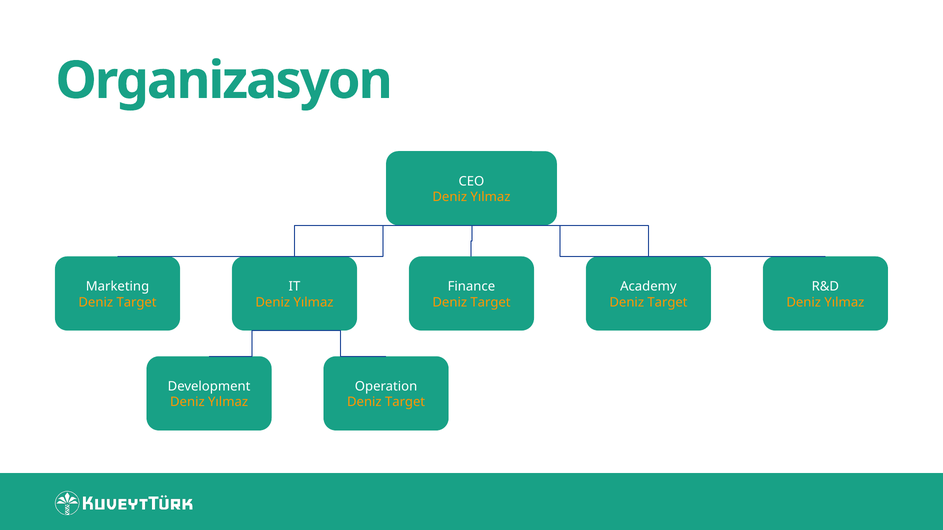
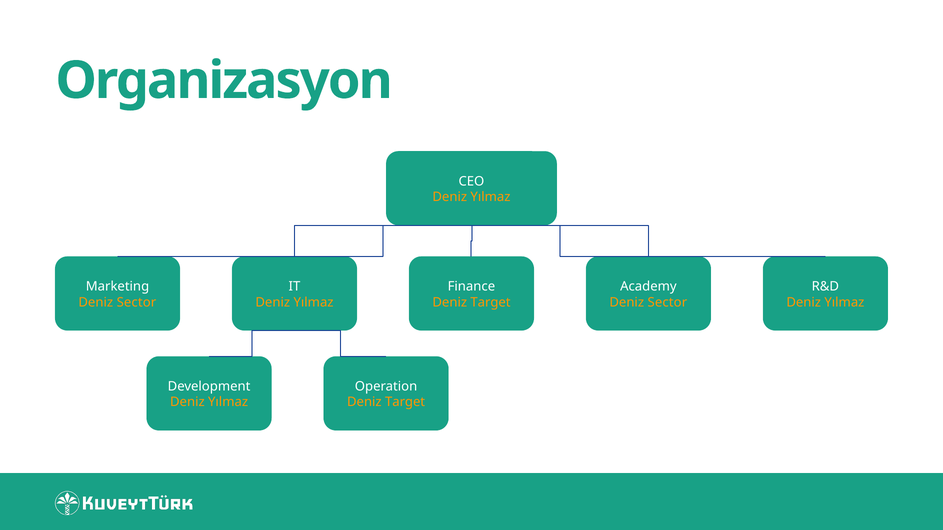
Target: Target -> Sector (136, 302)
Target: Target -> Sector (667, 302)
